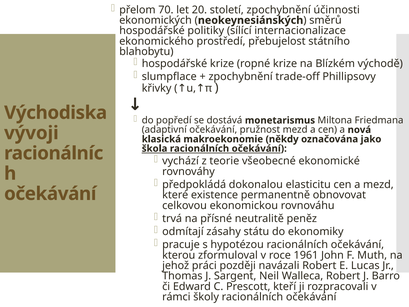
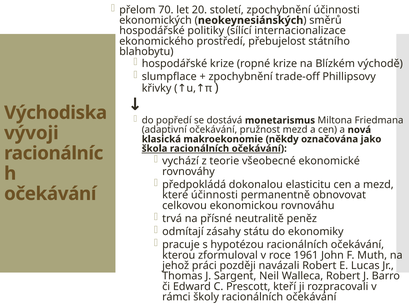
které existence: existence -> účinnosti (214, 195)
